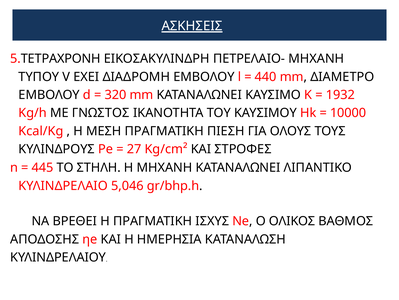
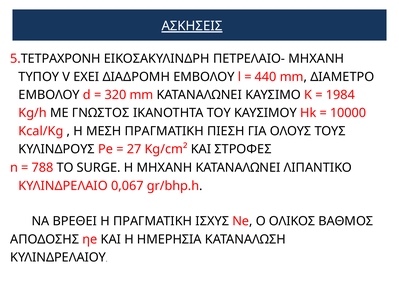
1932: 1932 -> 1984 (340, 95)
445: 445 -> 788 (43, 167)
ΣΤΗΛΗ: ΣΤΗΛΗ -> SURGE (99, 167)
5,046: 5,046 -> 0,067 (127, 185)
